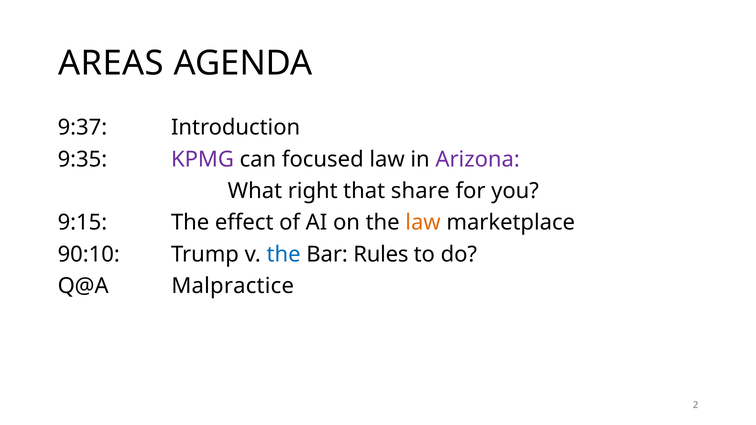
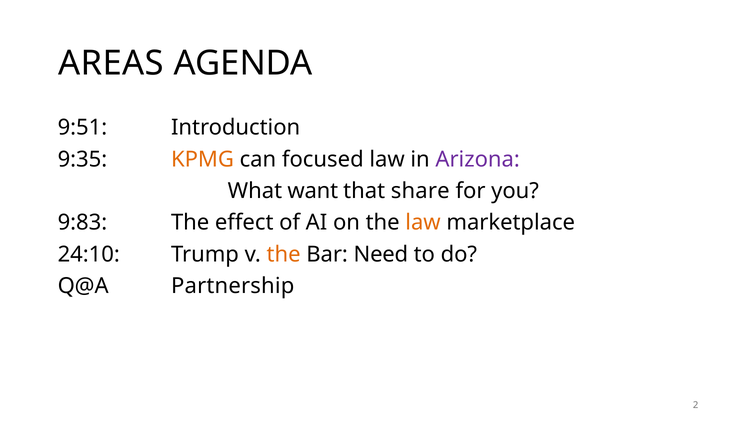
9:37: 9:37 -> 9:51 (82, 128)
KPMG colour: purple -> orange (203, 159)
right: right -> want (313, 191)
9:15: 9:15 -> 9:83 (82, 223)
90:10: 90:10 -> 24:10 (89, 254)
the colour: blue -> orange (284, 254)
Rules: Rules -> Need (381, 254)
Malpractice: Malpractice -> Partnership (233, 286)
